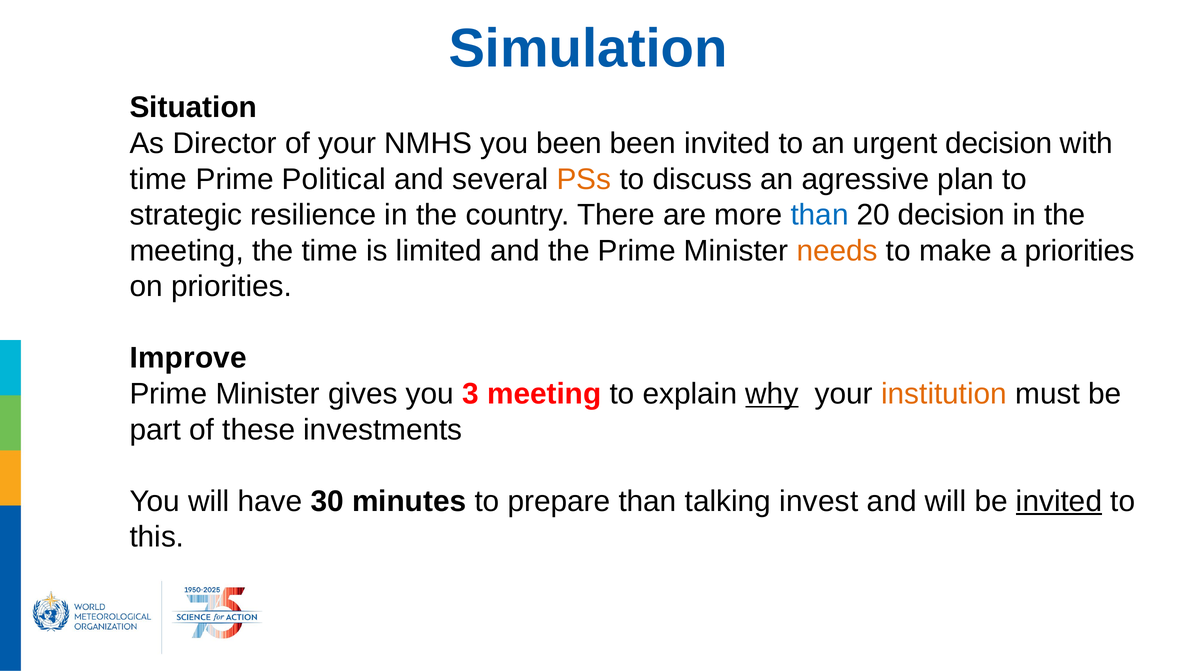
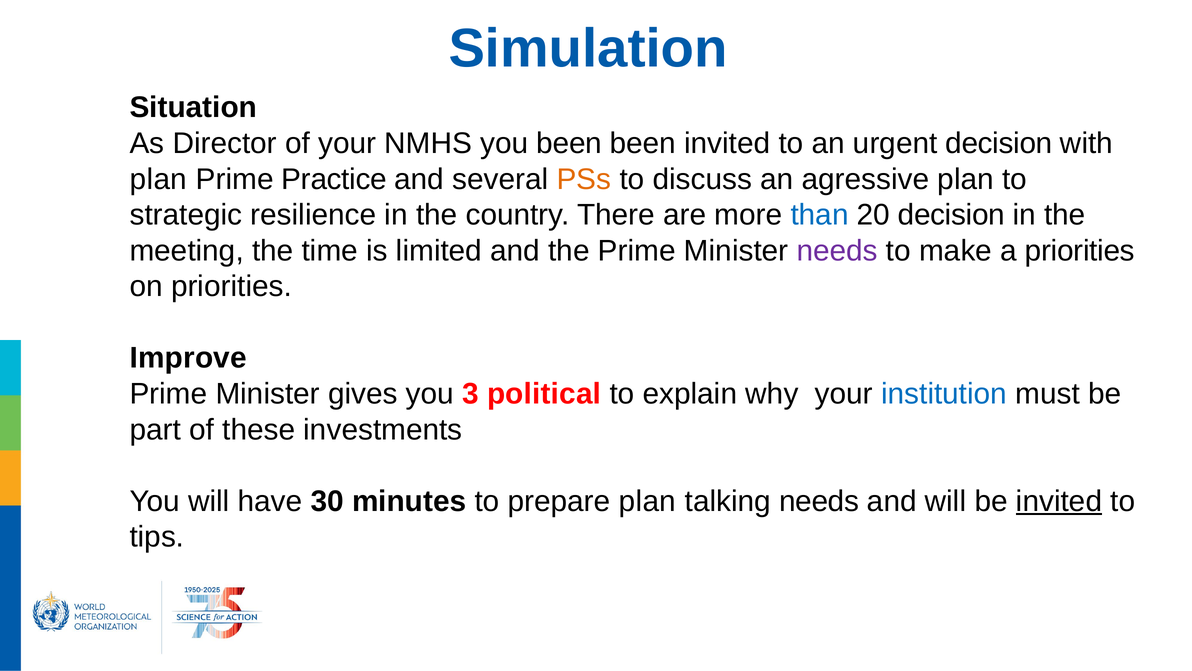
time: time -> plan (158, 179)
Political: Political -> Practice (334, 179)
needs colour: orange -> purple (837, 251)
3 meeting: meeting -> political (544, 394)
why underline: present -> none (772, 394)
institution colour: orange -> blue (944, 394)
prepare than: than -> plan (647, 501)
talking invest: invest -> needs (819, 501)
this: this -> tips (157, 537)
